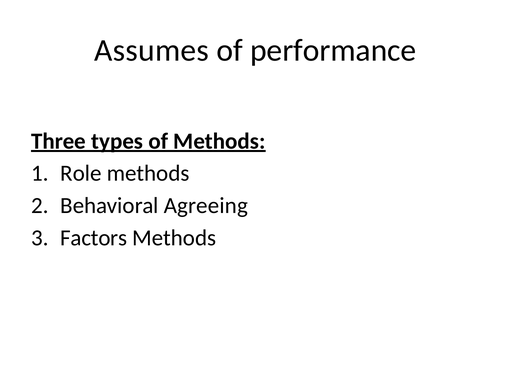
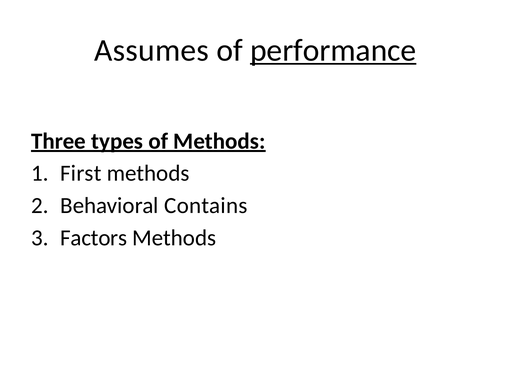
performance underline: none -> present (333, 50)
Role: Role -> First (81, 173)
Agreeing: Agreeing -> Contains (206, 205)
